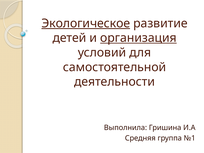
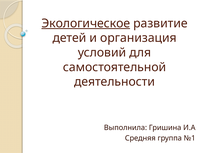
организация underline: present -> none (138, 38)
